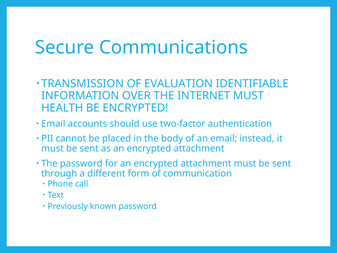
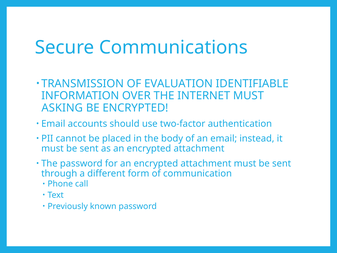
HEALTH: HEALTH -> ASKING (62, 108)
